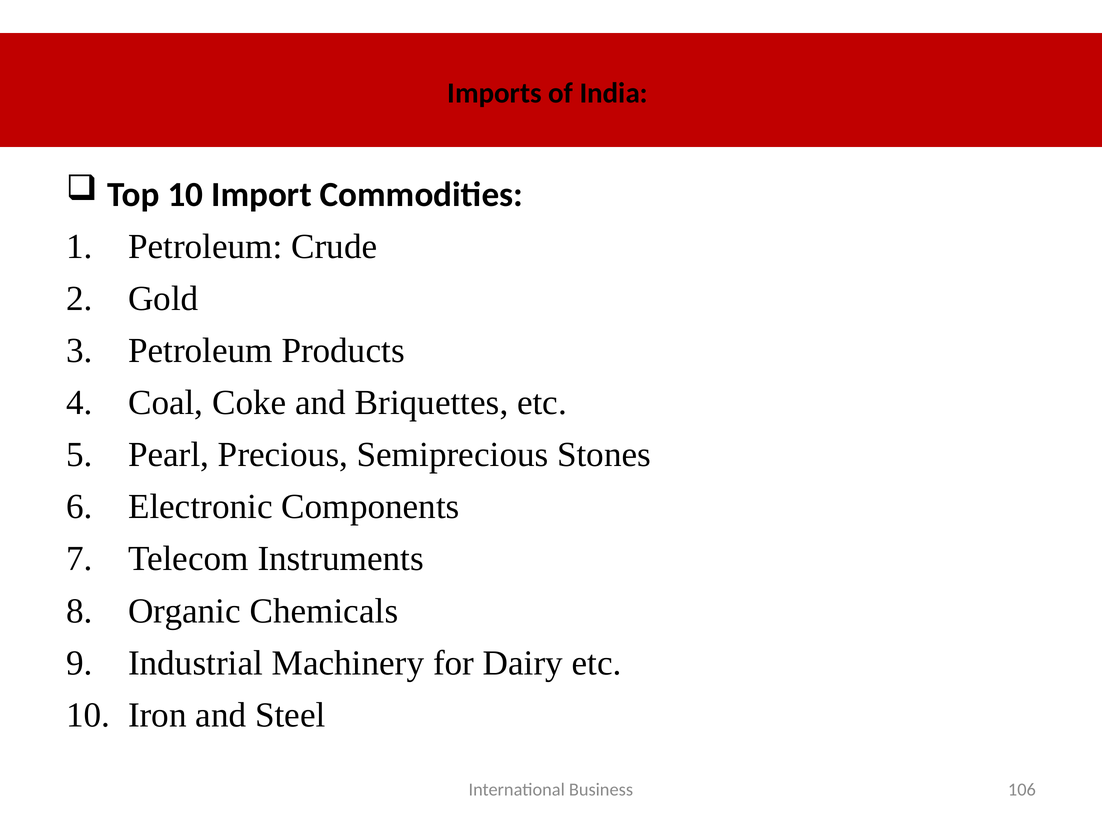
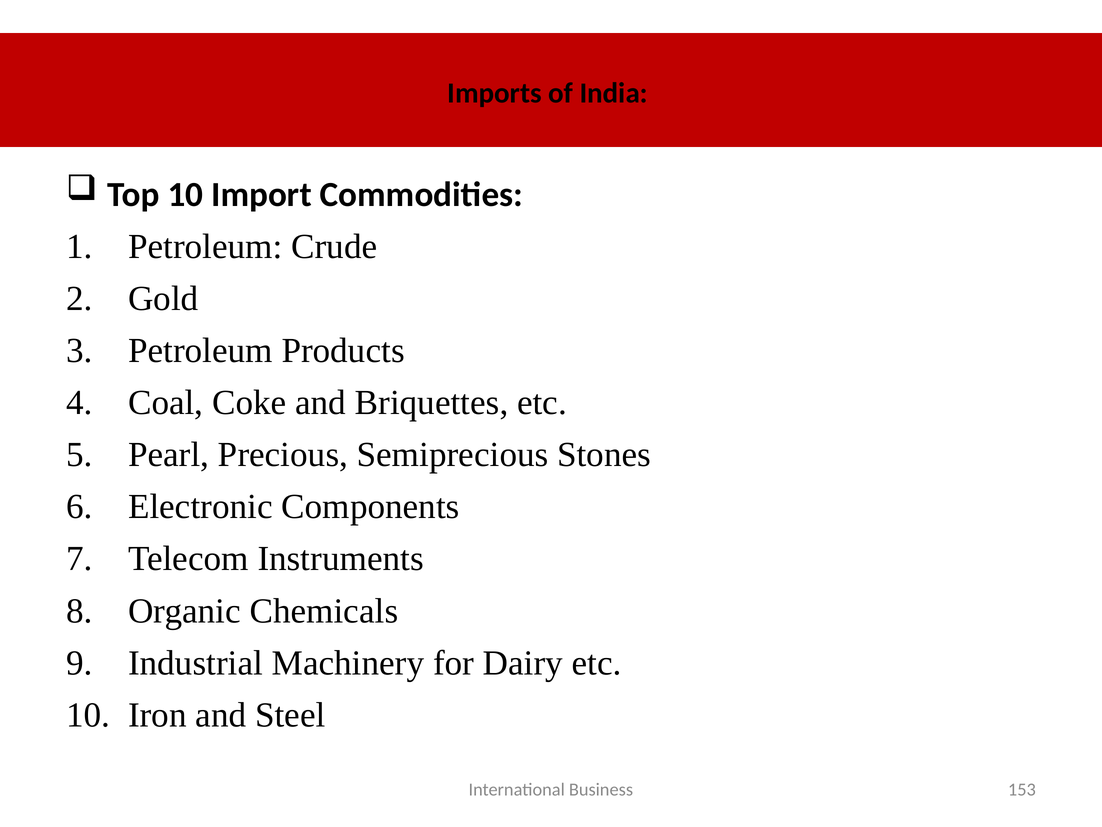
106: 106 -> 153 (1022, 789)
